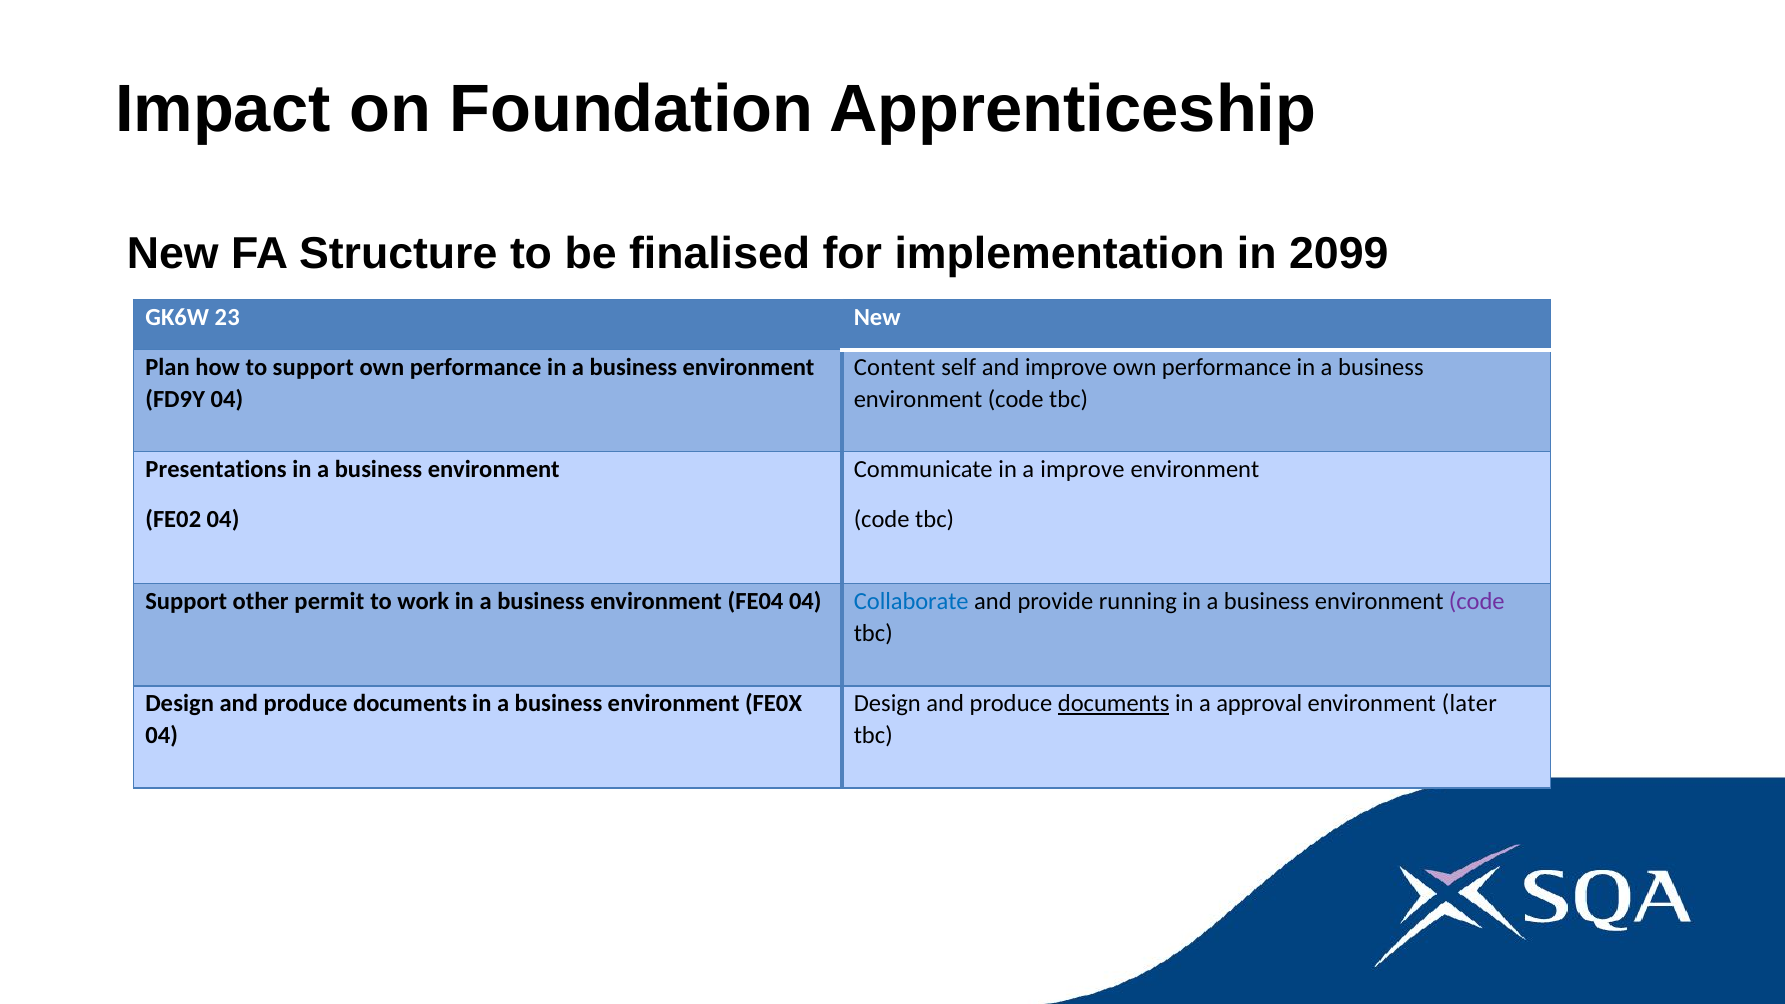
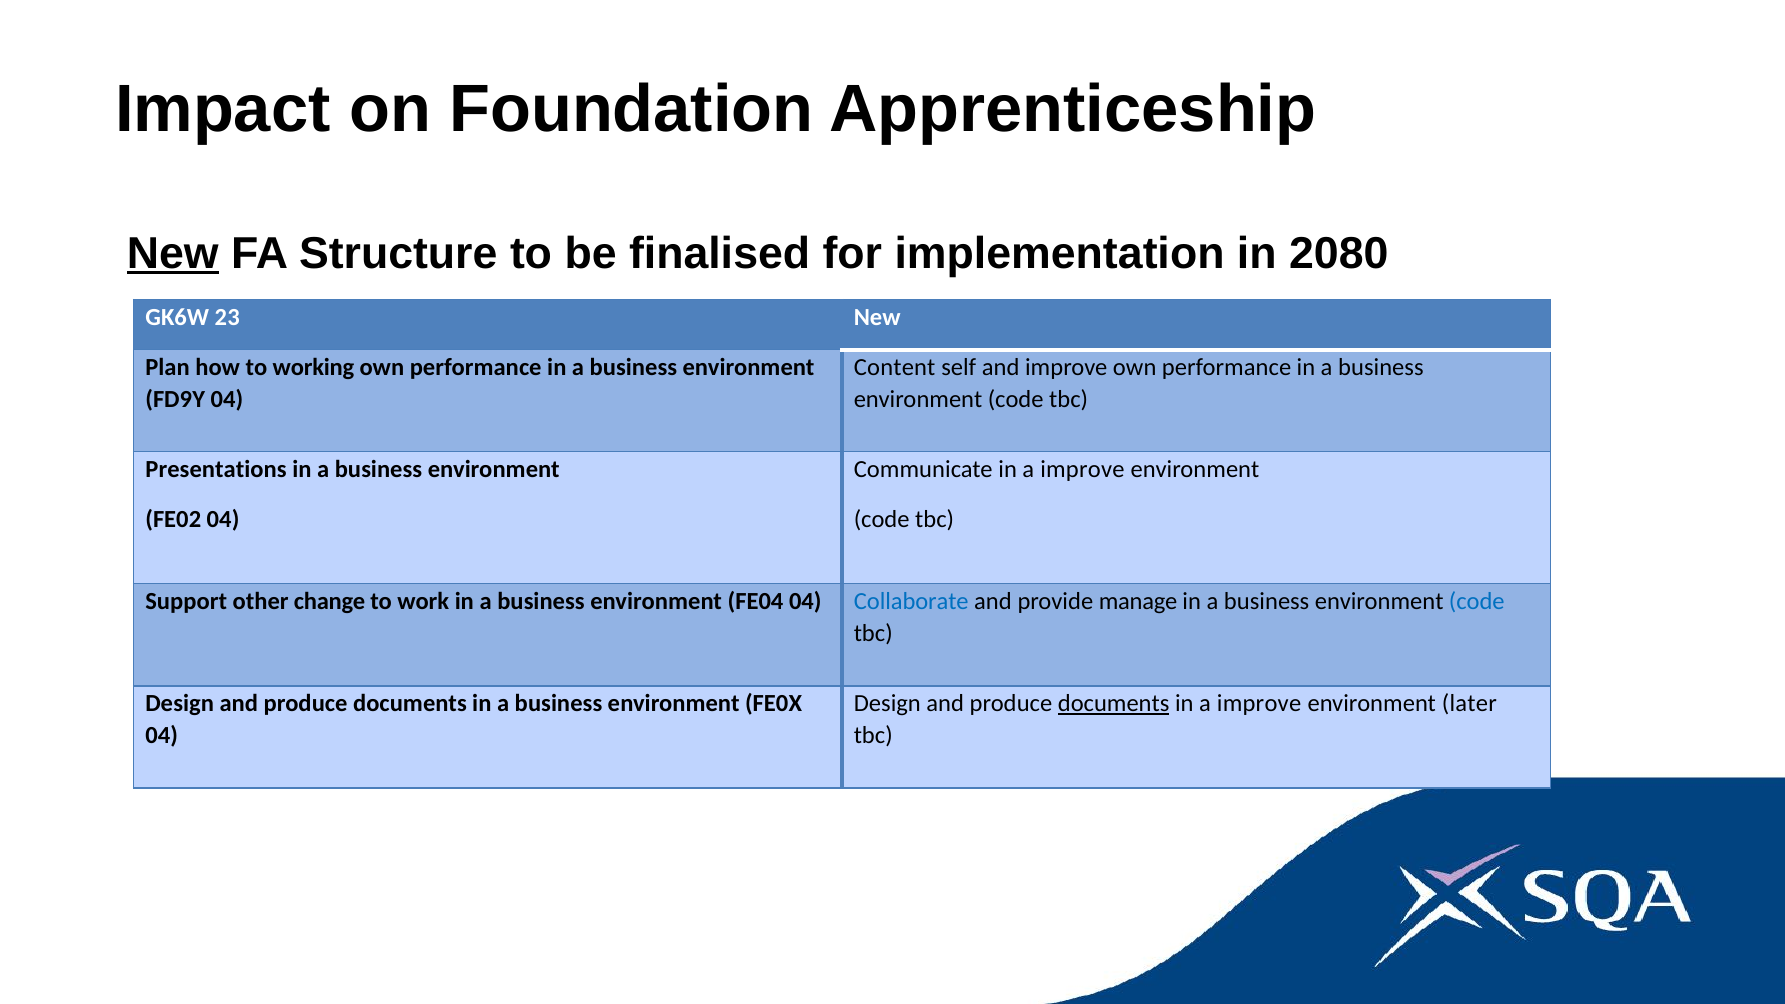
New underline: none -> present (173, 254)
2099: 2099 -> 2080 (1339, 254)
to support: support -> working (313, 367)
permit: permit -> change (330, 601)
running: running -> manage (1138, 601)
code colour: purple -> blue (1477, 601)
approval: approval -> improve (1259, 703)
